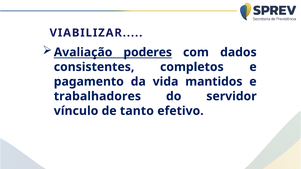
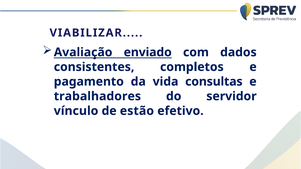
poderes: poderes -> enviado (148, 52)
mantidos: mantidos -> consultas (214, 82)
tanto: tanto -> estão (137, 111)
